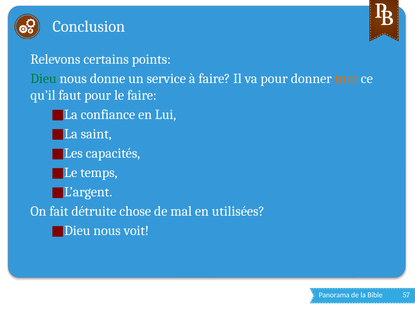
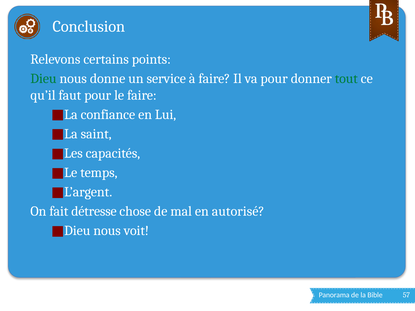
tout colour: orange -> green (346, 79)
détruite: détruite -> détresse (94, 211)
utilisées: utilisées -> autorisé (238, 211)
